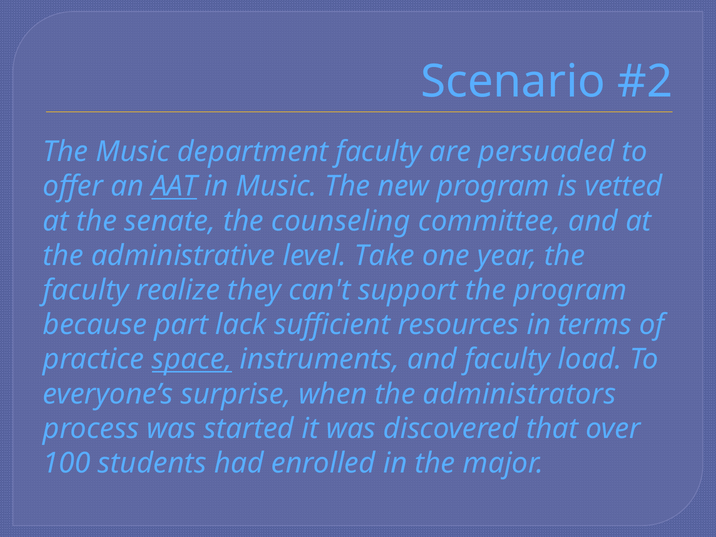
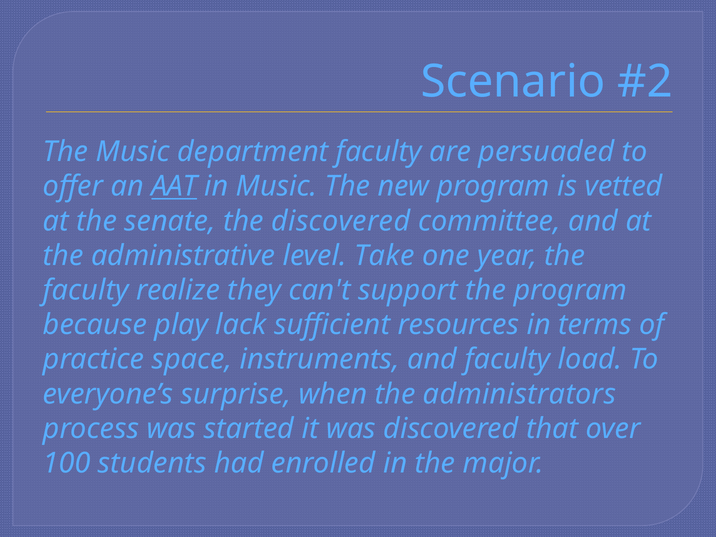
the counseling: counseling -> discovered (341, 221)
part: part -> play (181, 325)
space underline: present -> none (192, 359)
